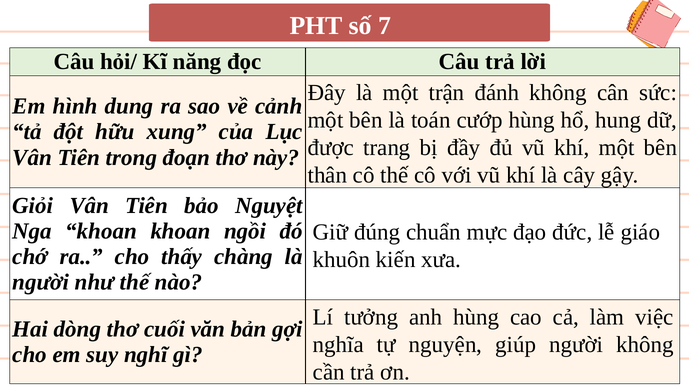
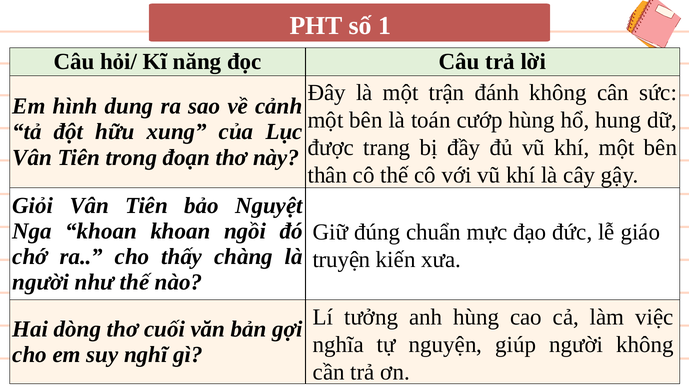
7: 7 -> 1 (385, 26)
khuôn: khuôn -> truyện (342, 260)
